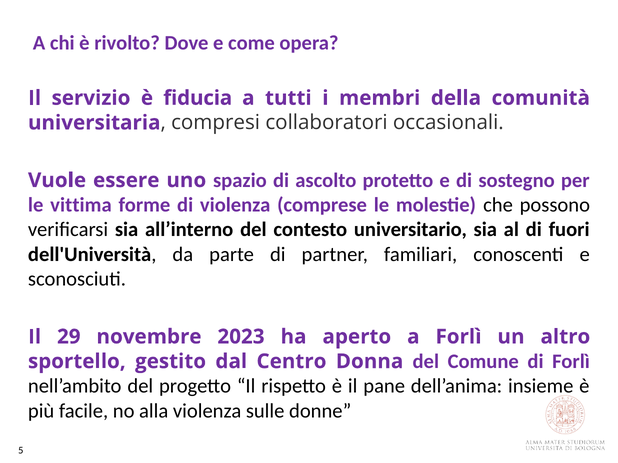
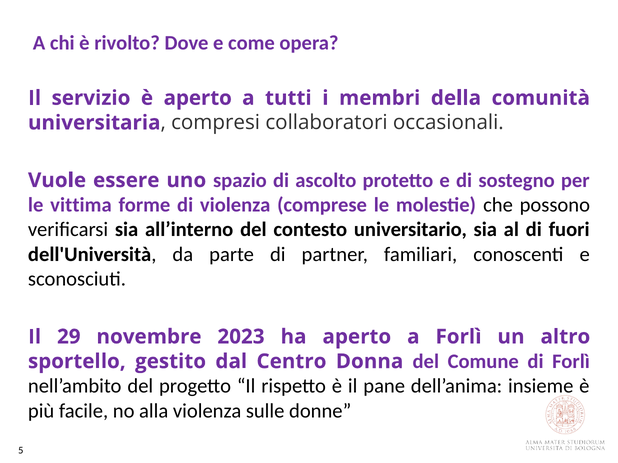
è fiducia: fiducia -> aperto (198, 98)
